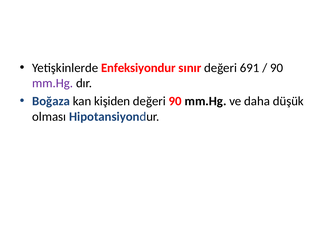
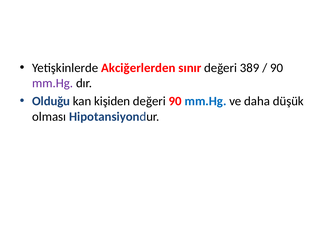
Enfeksiyondur: Enfeksiyondur -> Akciğerlerden (138, 68)
691: 691 -> 389 (250, 68)
Boğaza: Boğaza -> Olduğu (51, 101)
mm.Hg colour: black -> blue (206, 101)
